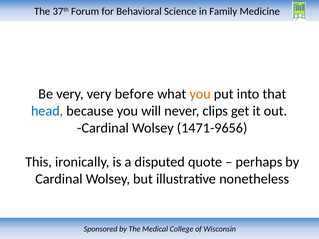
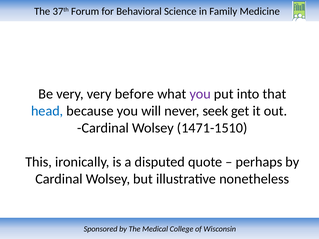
you colour: orange -> purple (200, 94)
clips: clips -> seek (215, 111)
1471-9656: 1471-9656 -> 1471-1510 (212, 128)
